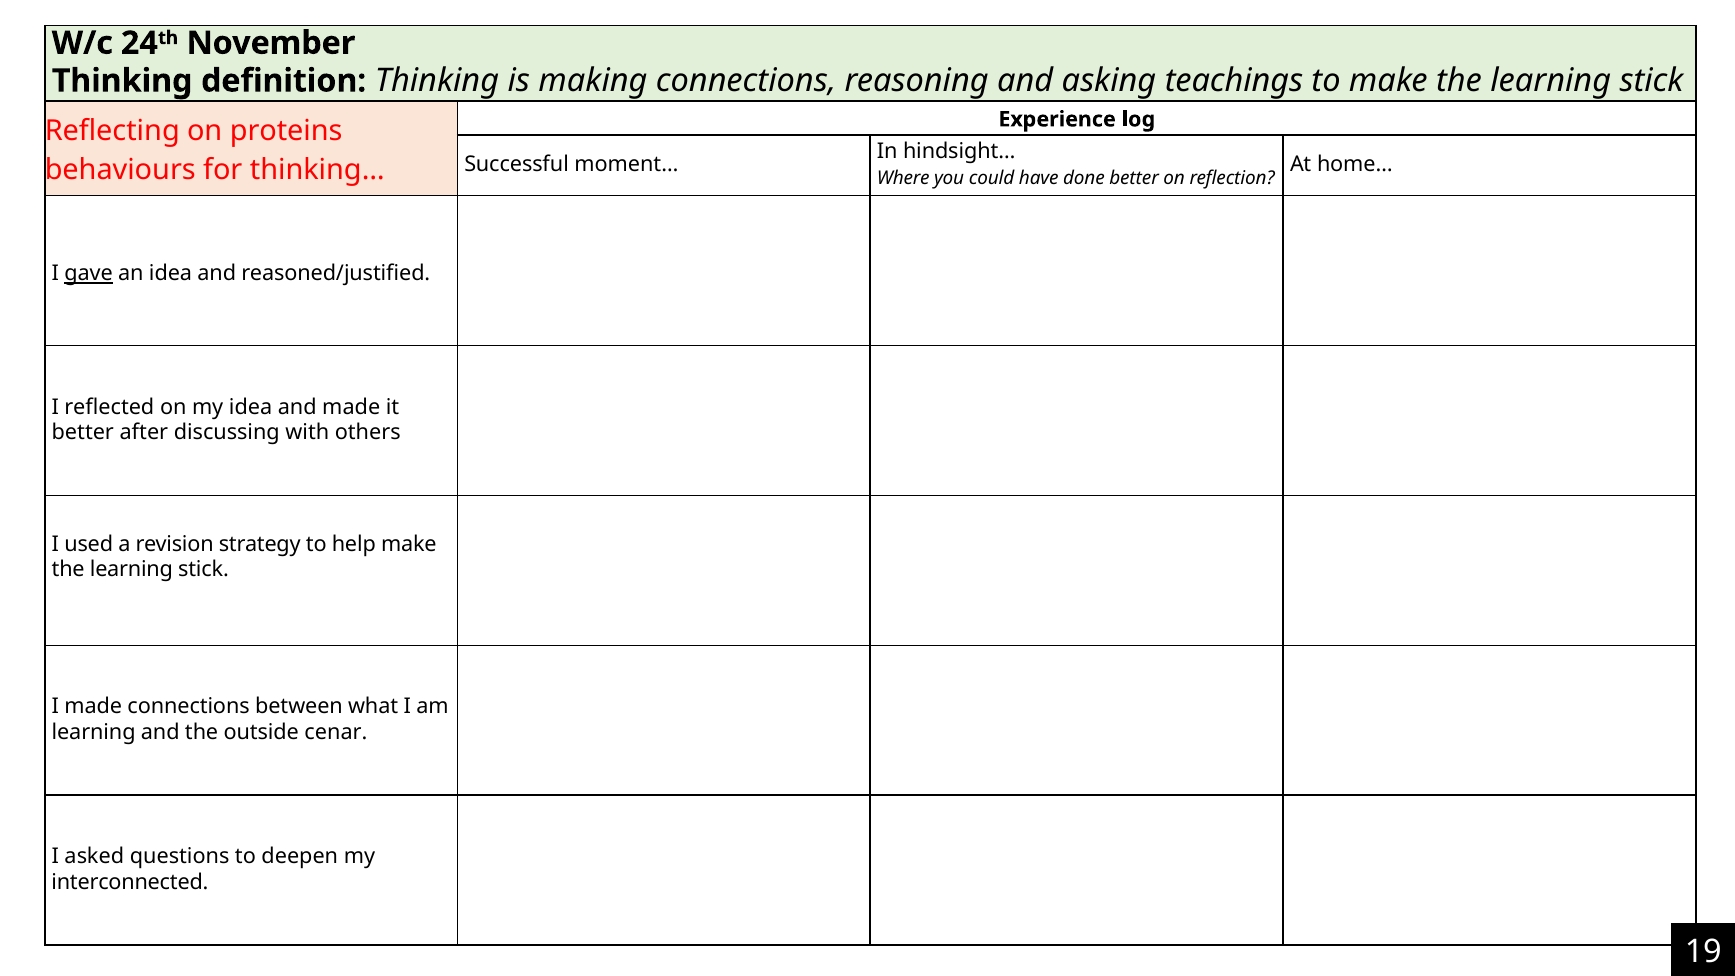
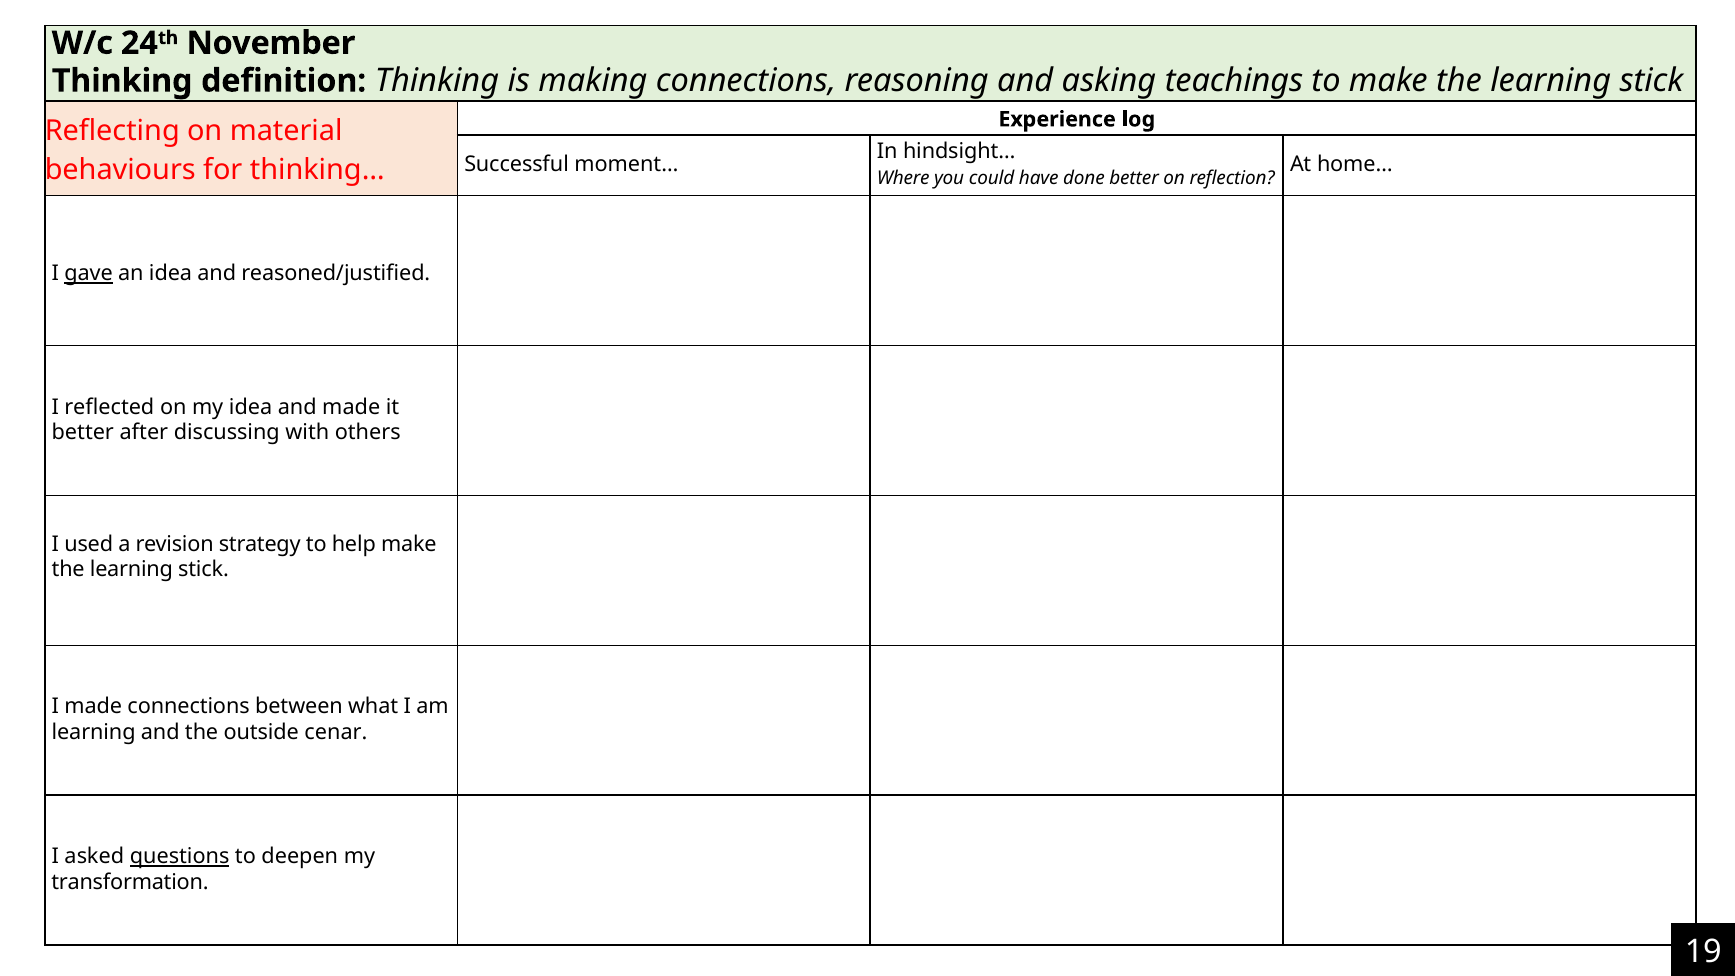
proteins: proteins -> material (286, 130)
questions underline: none -> present (180, 857)
interconnected: interconnected -> transformation (130, 882)
